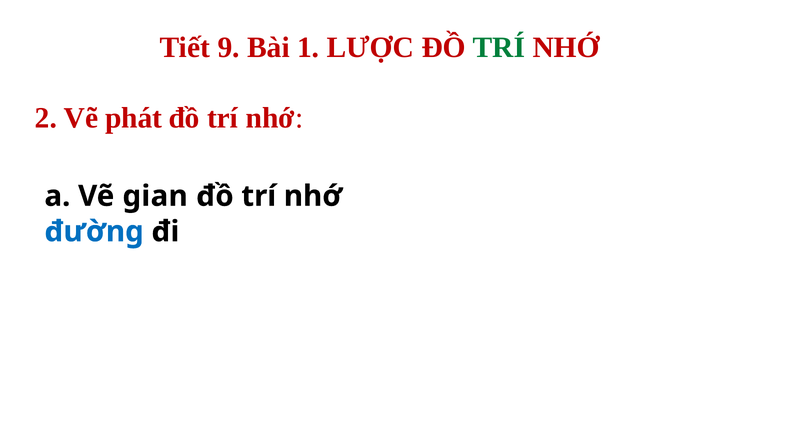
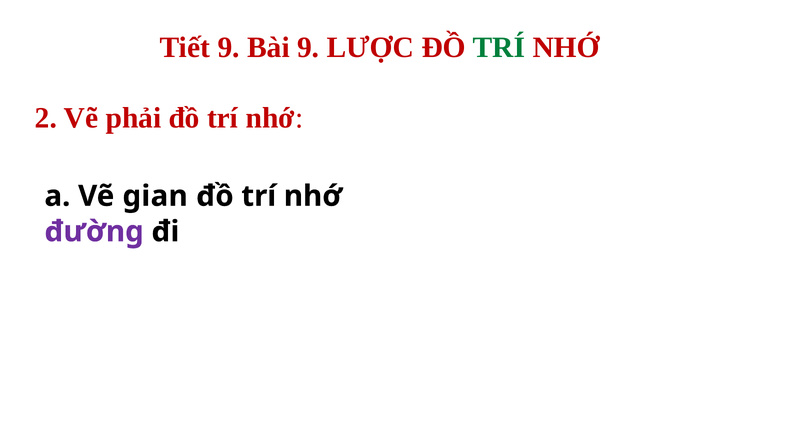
Bài 1: 1 -> 9 (308, 47)
phát: phát -> phải (133, 118)
đường colour: blue -> purple (94, 232)
